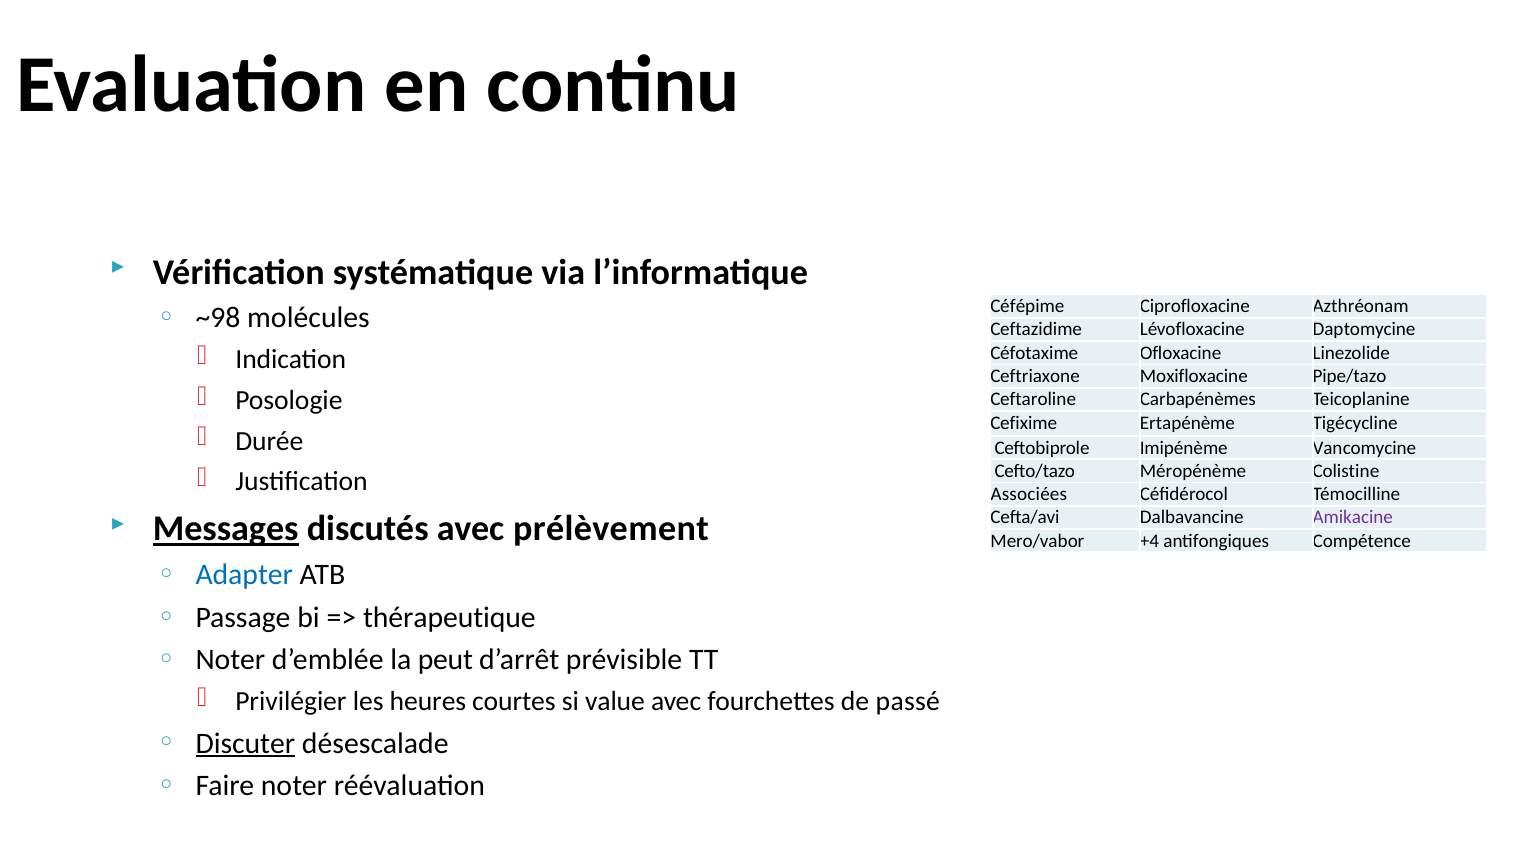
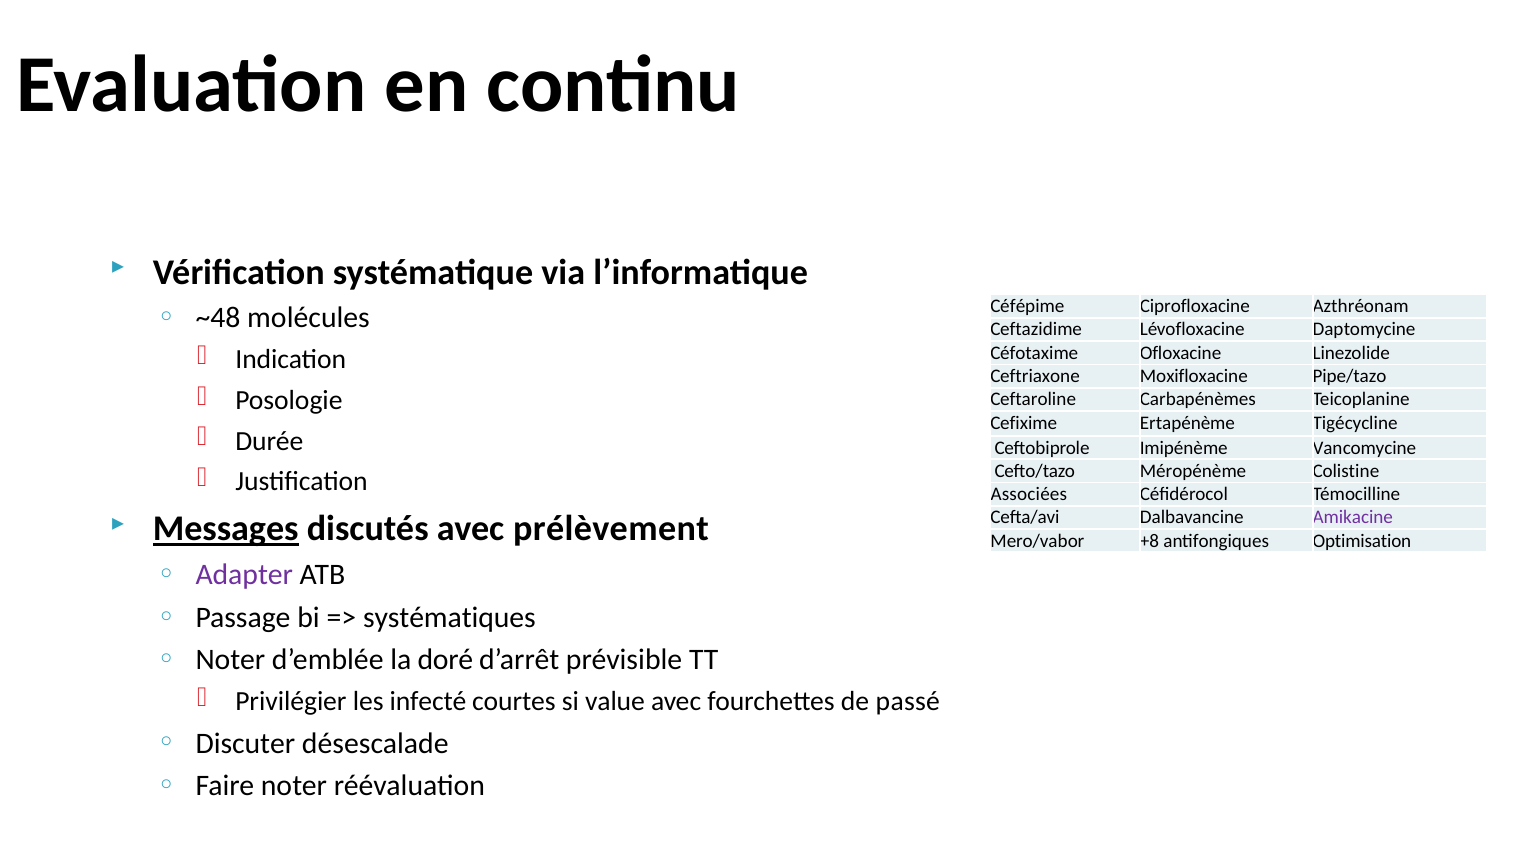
~98: ~98 -> ~48 (218, 318)
+4: +4 -> +8 (1149, 541)
Compétence: Compétence -> Optimisation (1362, 541)
Adapter colour: blue -> purple (244, 575)
thérapeutique: thérapeutique -> systématiques (449, 618)
peut: peut -> doré (445, 660)
heures: heures -> infecté (428, 702)
Discuter underline: present -> none (245, 743)
